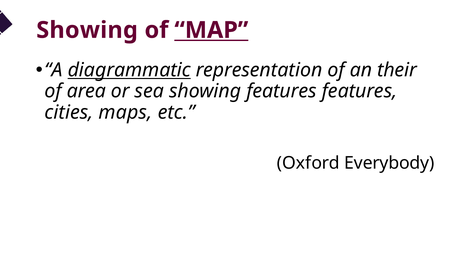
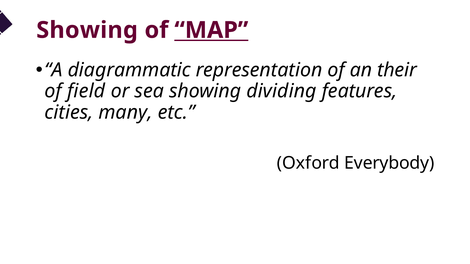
diagrammatic underline: present -> none (129, 70)
area: area -> field (86, 91)
showing features: features -> dividing (281, 91)
maps: maps -> many (125, 112)
